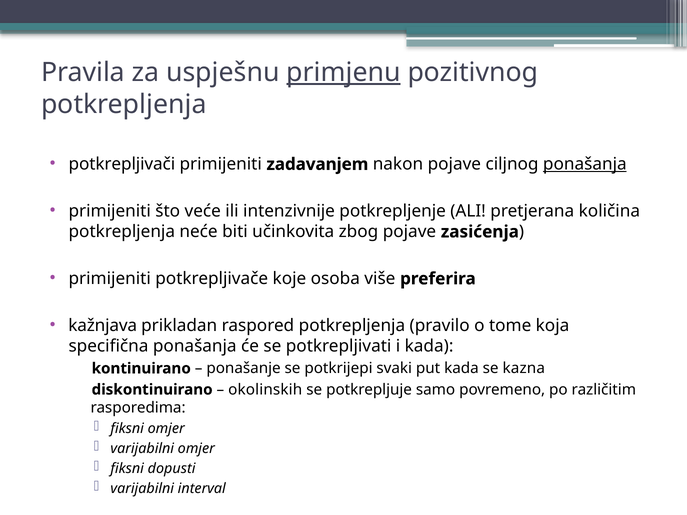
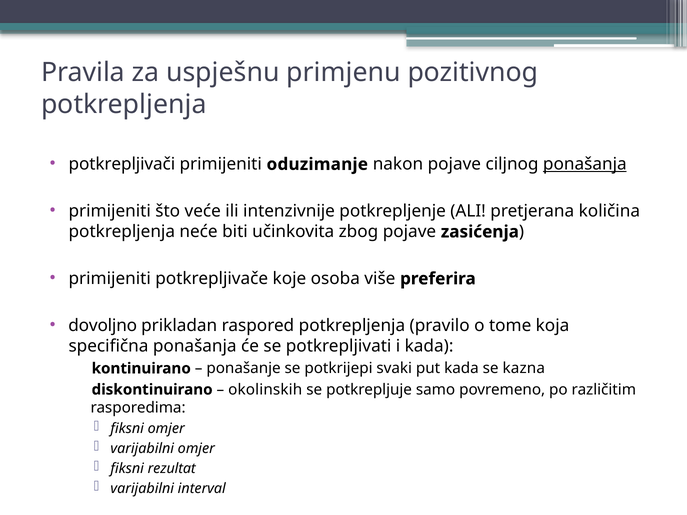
primjenu underline: present -> none (344, 73)
zadavanjem: zadavanjem -> oduzimanje (317, 164)
kažnjava: kažnjava -> dovoljno (103, 326)
dopusti: dopusti -> rezultat (172, 469)
